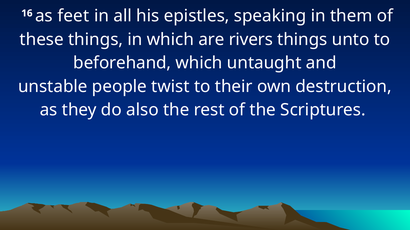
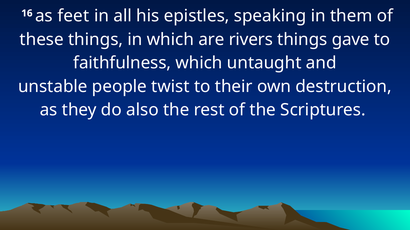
unto: unto -> gave (351, 40)
beforehand: beforehand -> faithfulness (122, 63)
